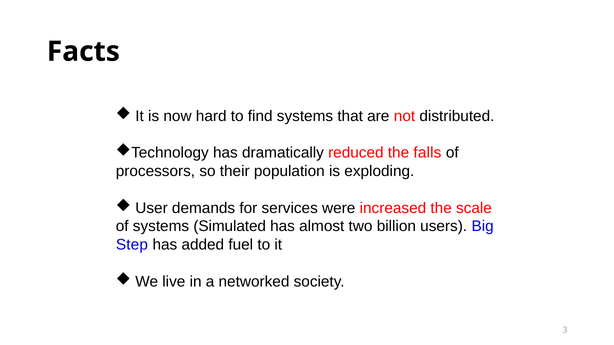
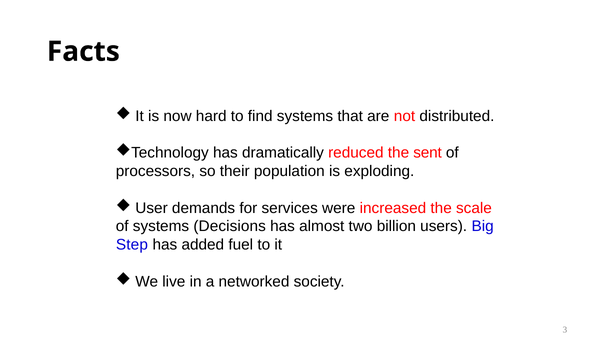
falls: falls -> sent (428, 153)
Simulated: Simulated -> Decisions (230, 227)
